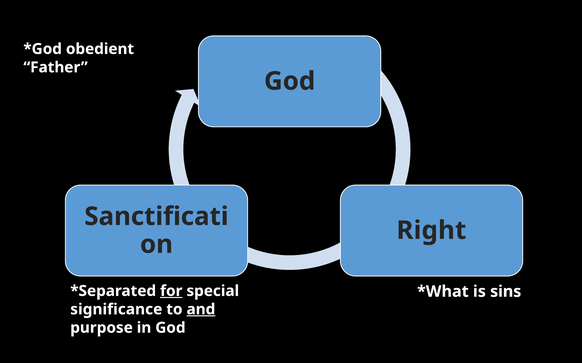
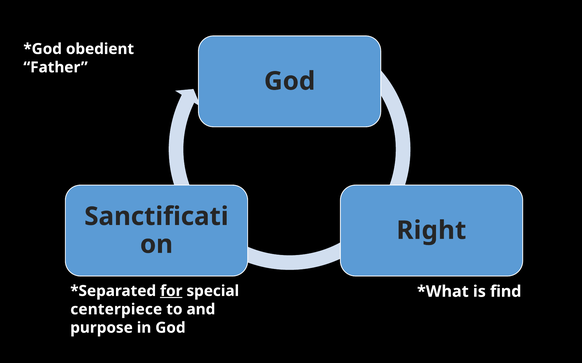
sins: sins -> find (506, 292)
significance: significance -> centerpiece (116, 310)
and underline: present -> none (201, 310)
